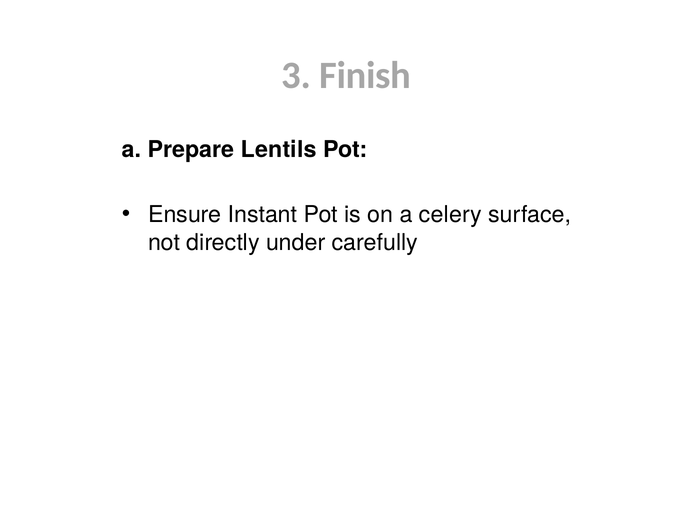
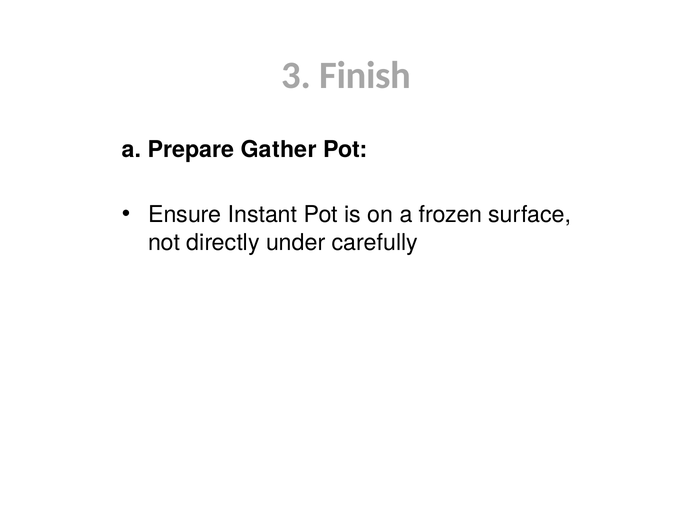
Lentils: Lentils -> Gather (279, 150)
celery: celery -> frozen (451, 215)
